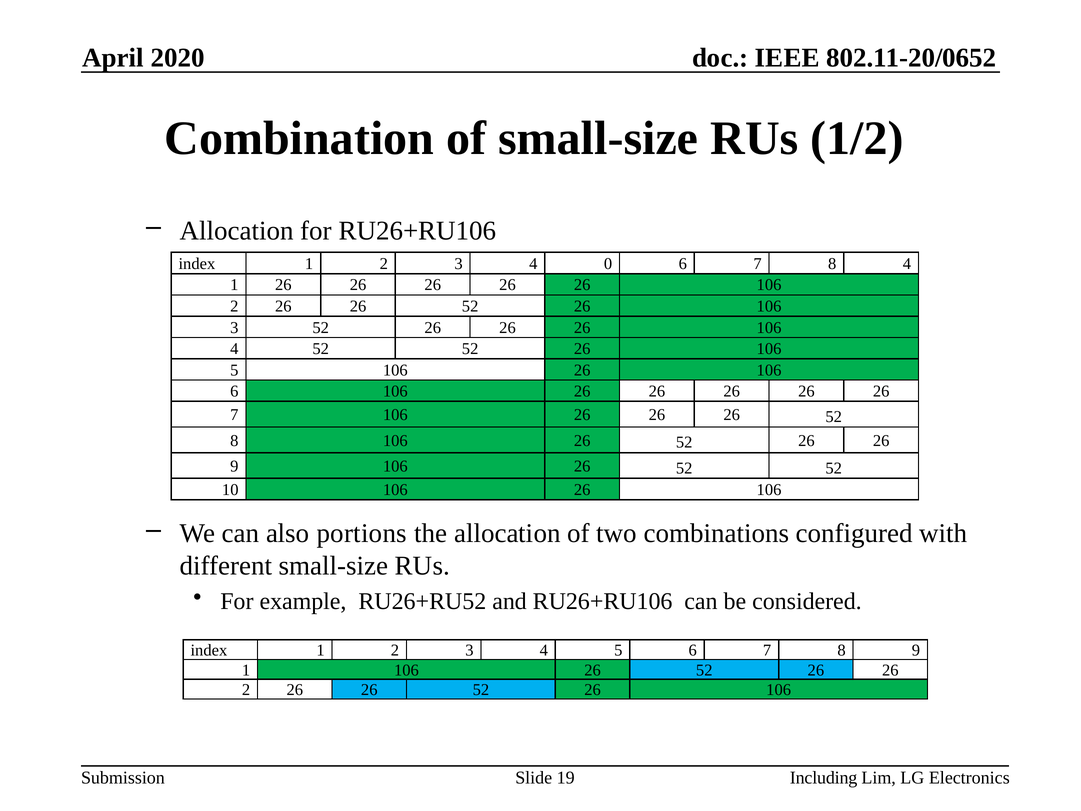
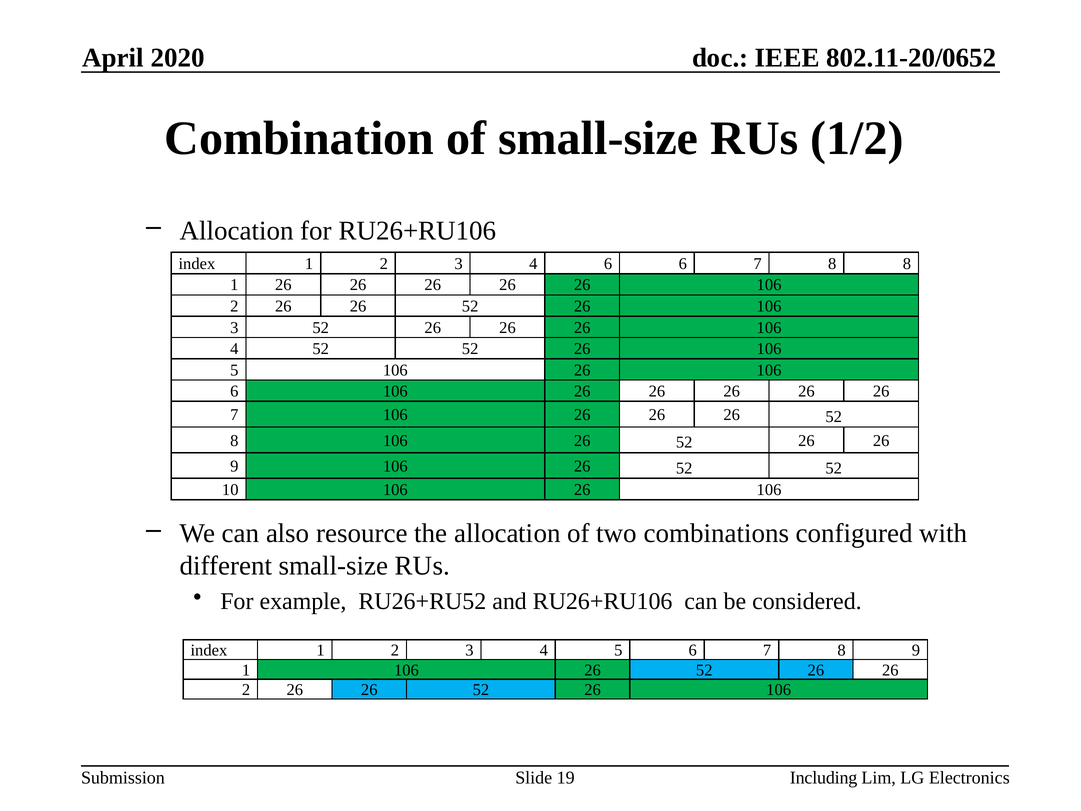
4 0: 0 -> 6 (608, 264)
8 4: 4 -> 8 (907, 264)
portions: portions -> resource (362, 533)
